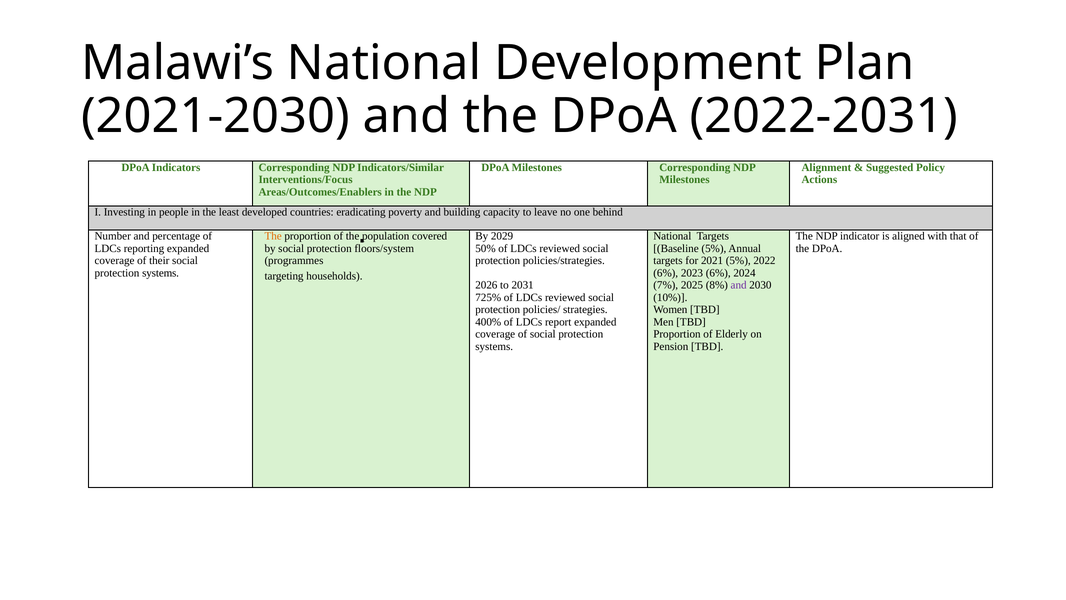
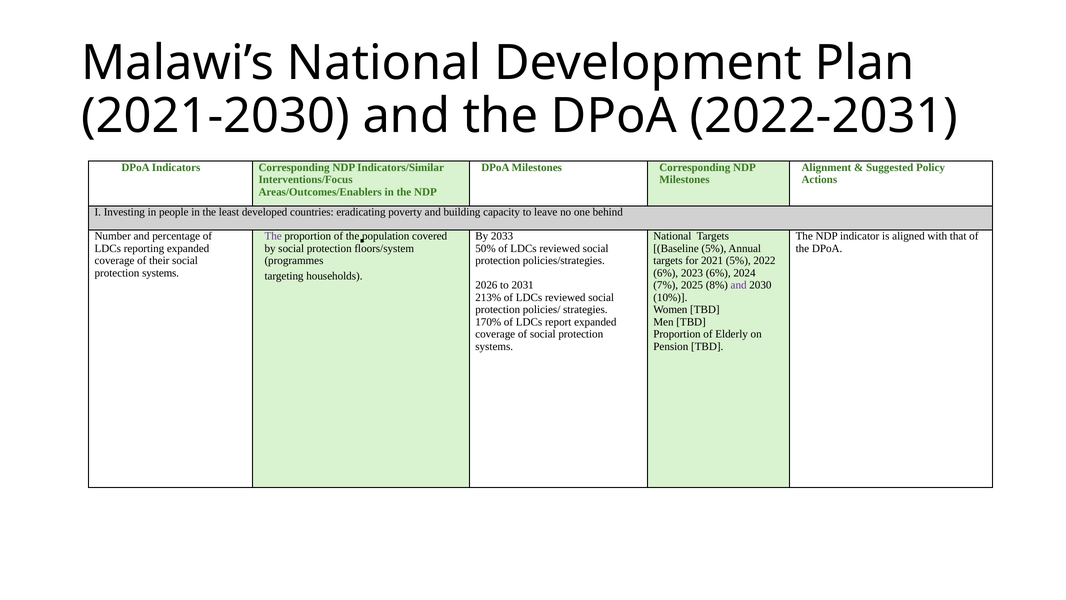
The colour: orange -> purple (273, 236)
2029: 2029 -> 2033 (502, 236)
725%: 725% -> 213% (488, 297)
400%: 400% -> 170% (488, 322)
